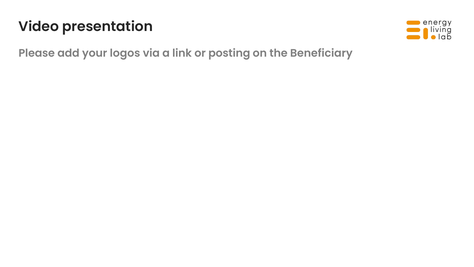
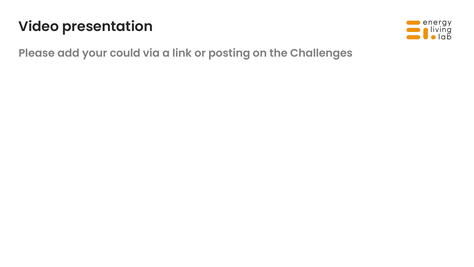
logos: logos -> could (125, 53)
Beneficiary: Beneficiary -> Challenges (321, 53)
